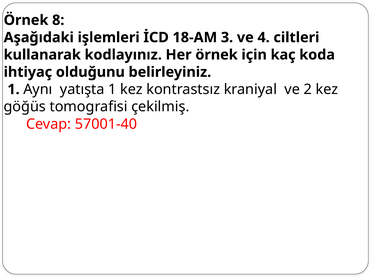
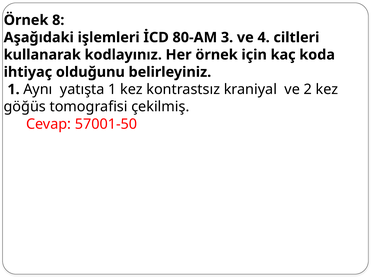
18-AM: 18-AM -> 80-AM (195, 37)
57001-40: 57001-40 -> 57001-50 (106, 124)
